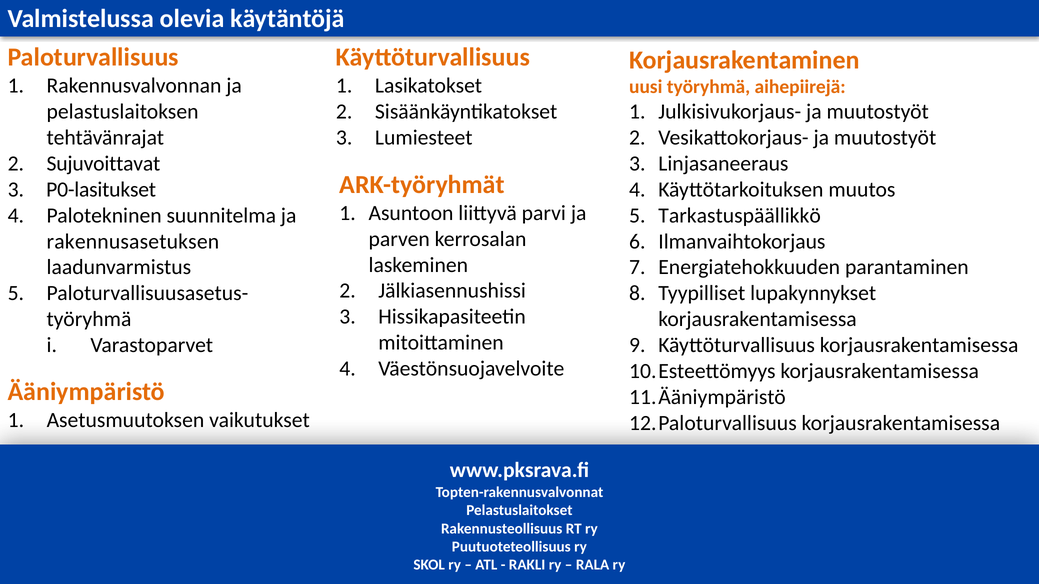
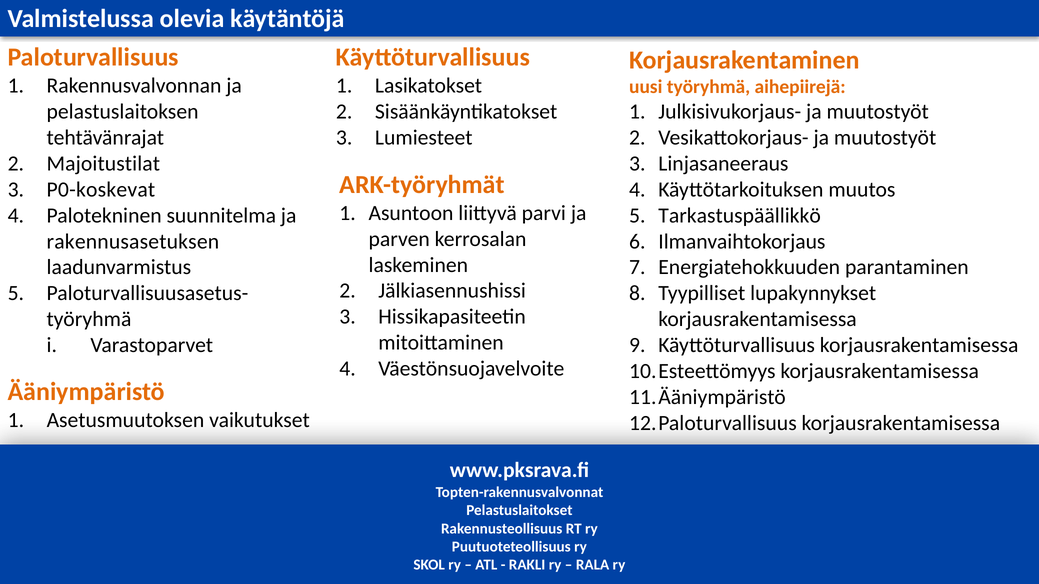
Sujuvoittavat: Sujuvoittavat -> Majoitustilat (103, 164)
P0-lasitukset: P0-lasitukset -> P0-koskevat (101, 190)
